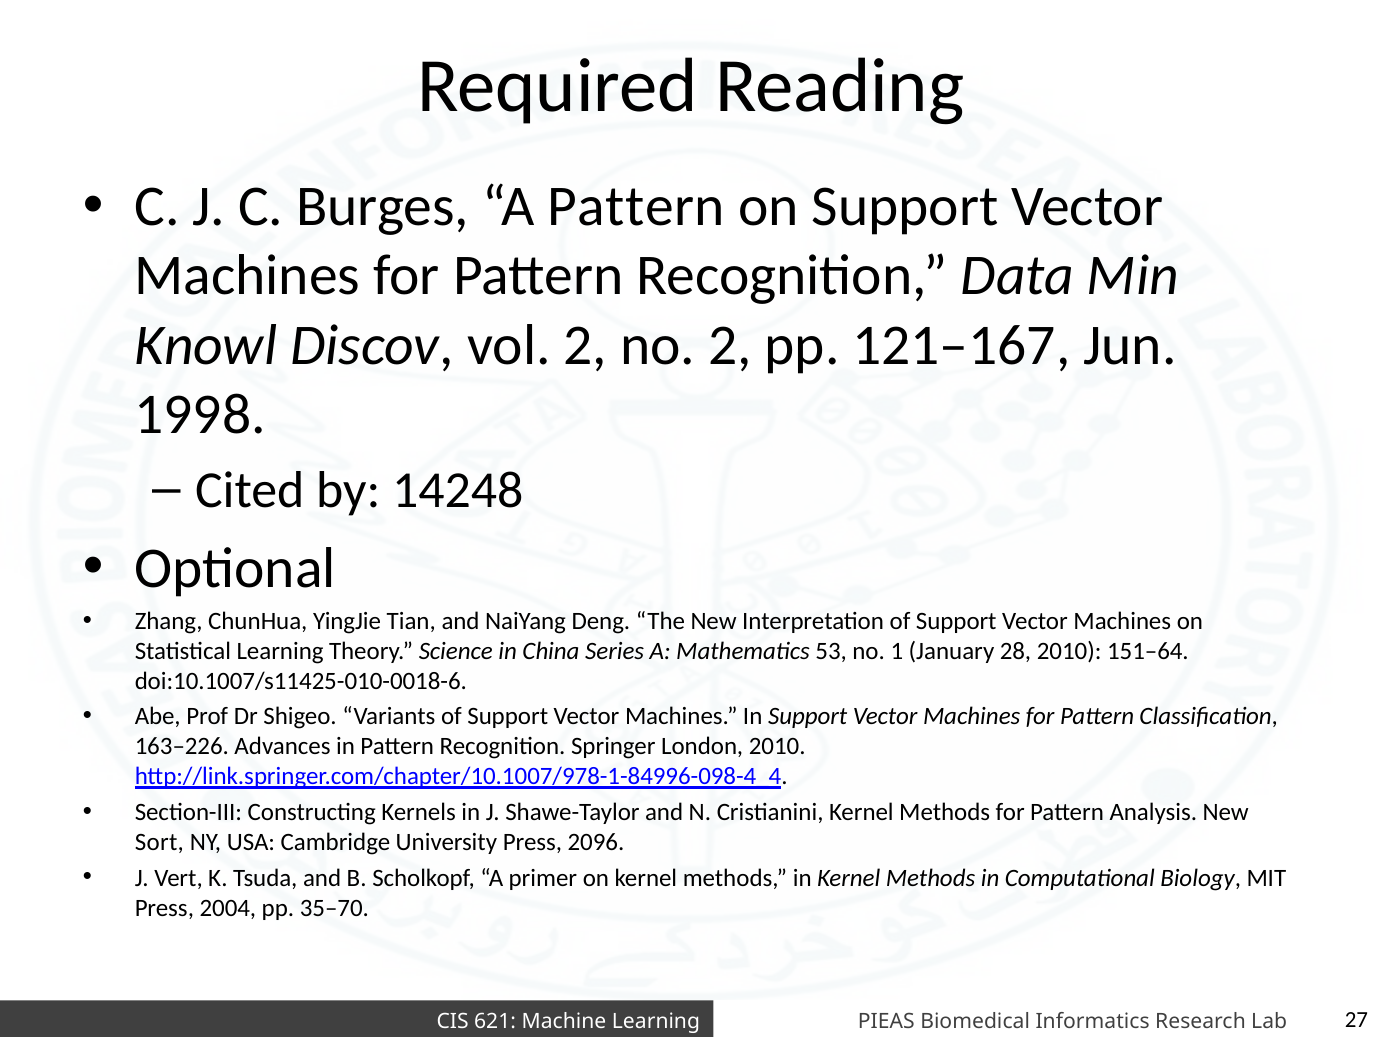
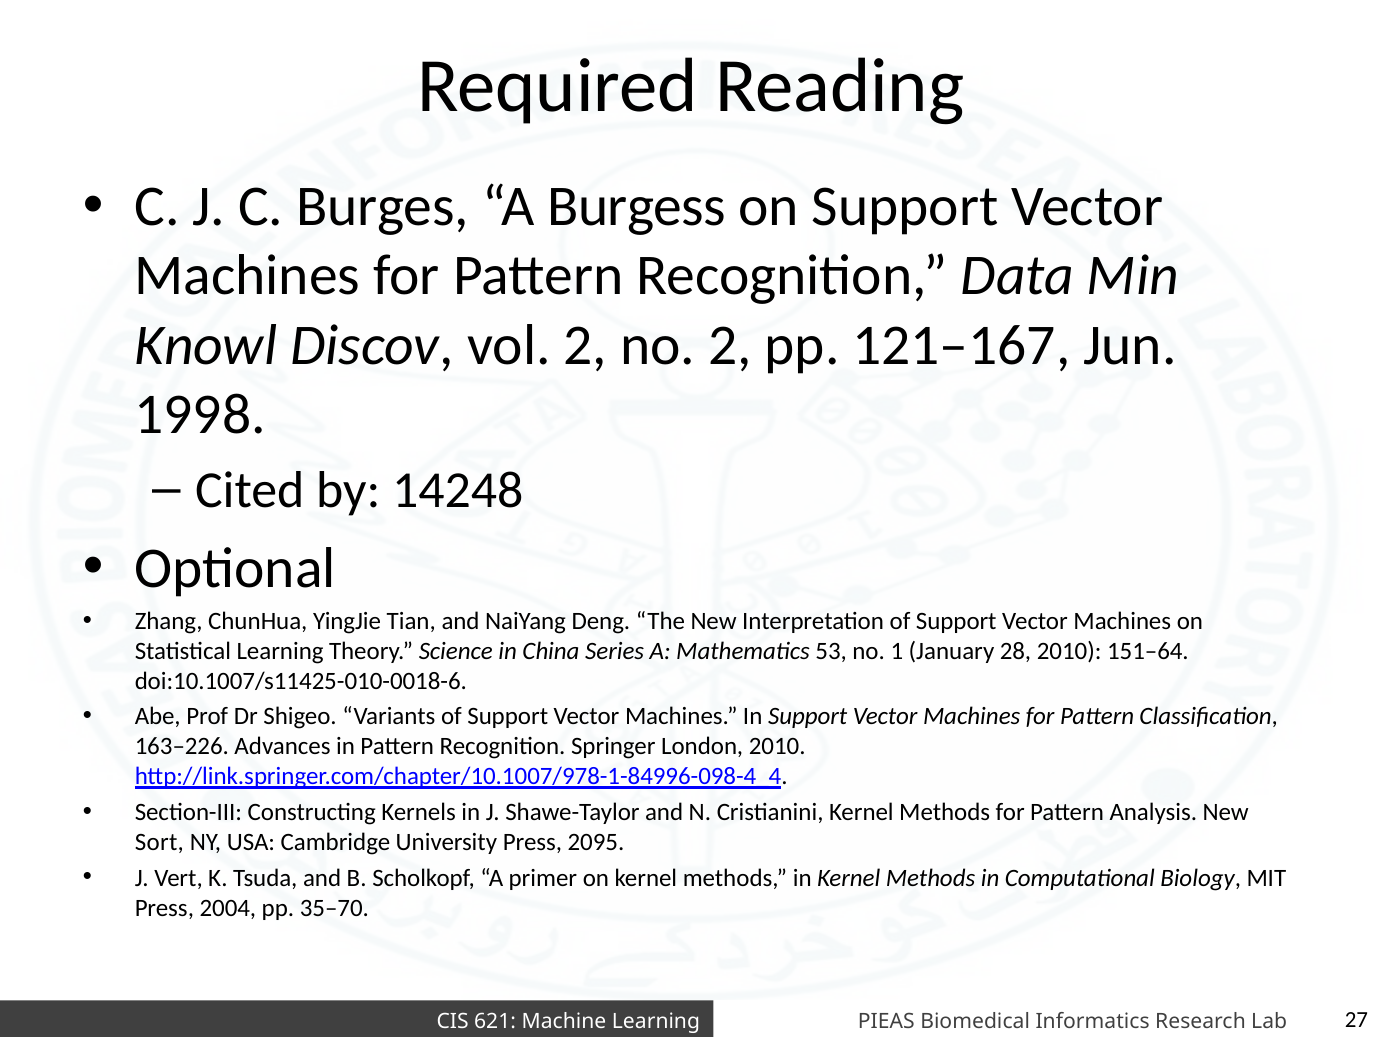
A Pattern: Pattern -> Burgess (637, 207)
2096: 2096 -> 2095 (596, 842)
